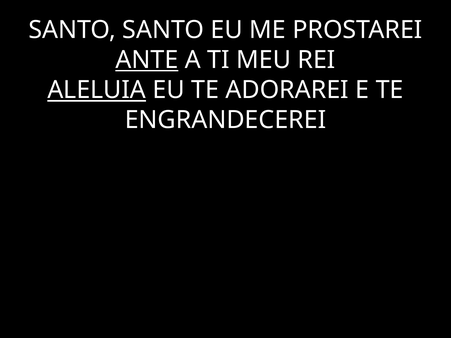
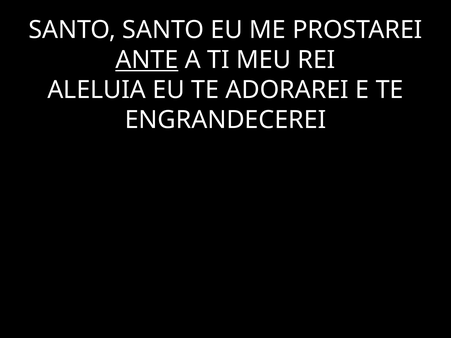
ALELUIA underline: present -> none (97, 90)
